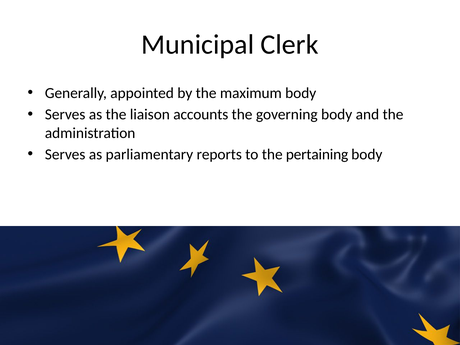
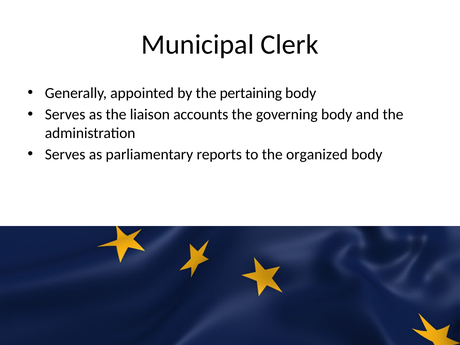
maximum: maximum -> pertaining (251, 93)
pertaining: pertaining -> organized (317, 154)
